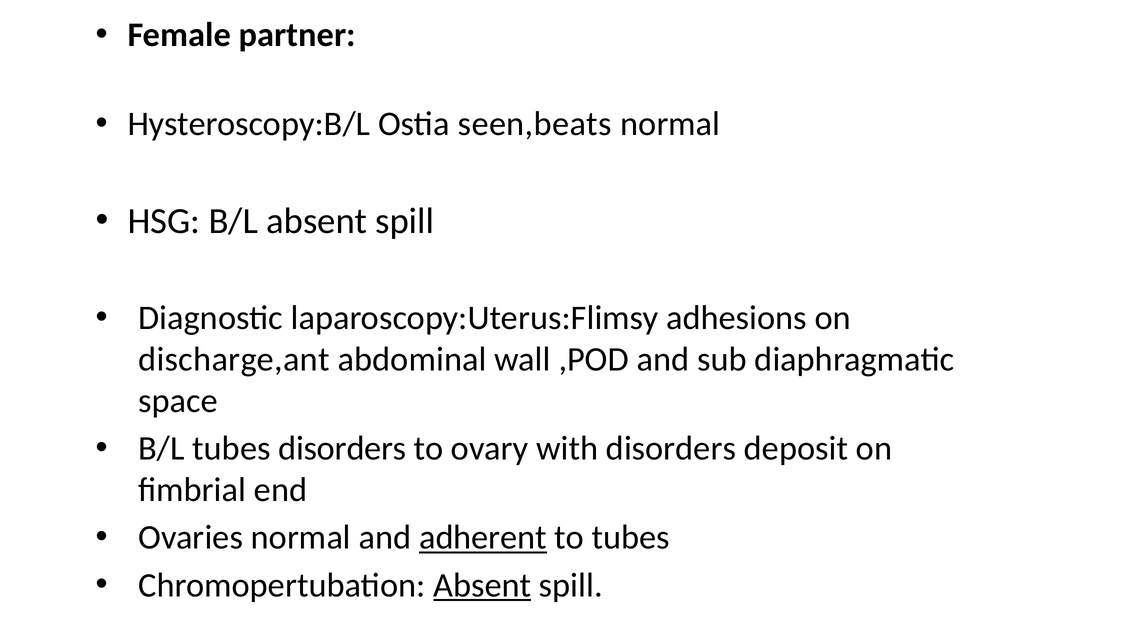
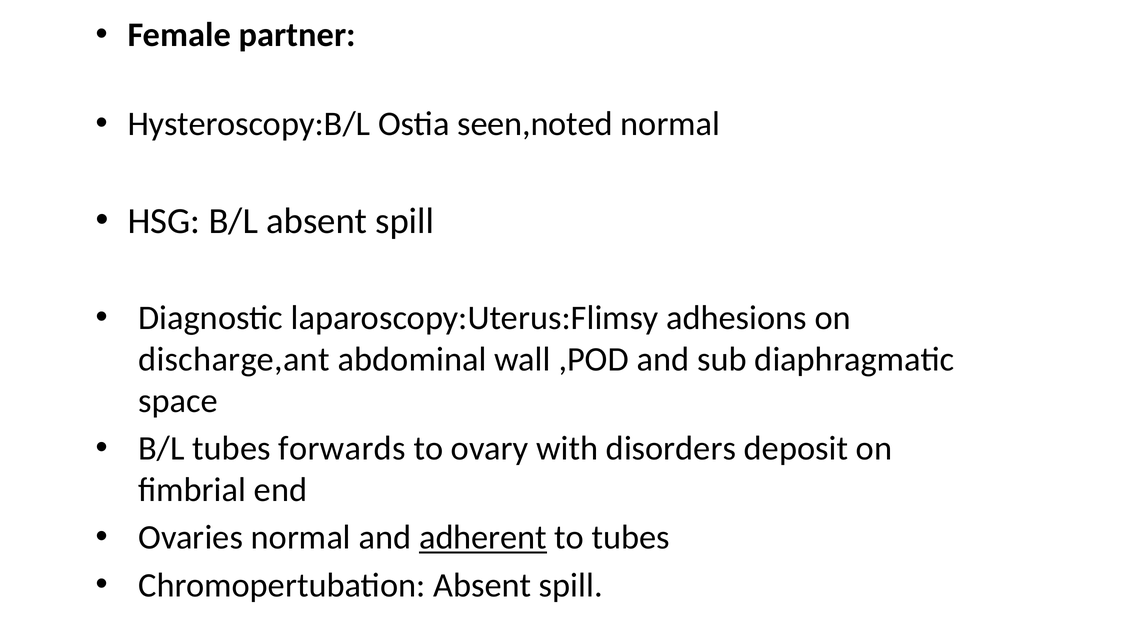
seen,beats: seen,beats -> seen,noted (535, 124)
tubes disorders: disorders -> forwards (342, 448)
Absent underline: present -> none (482, 585)
